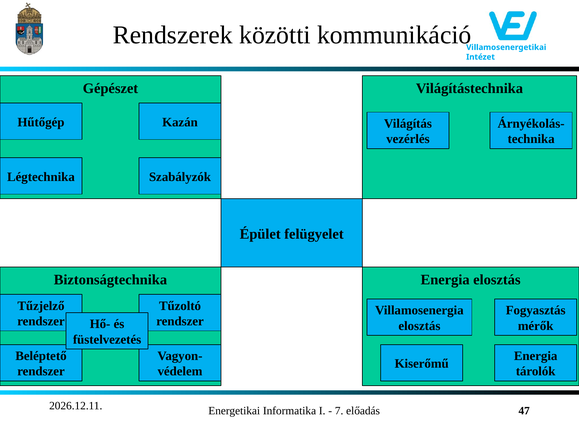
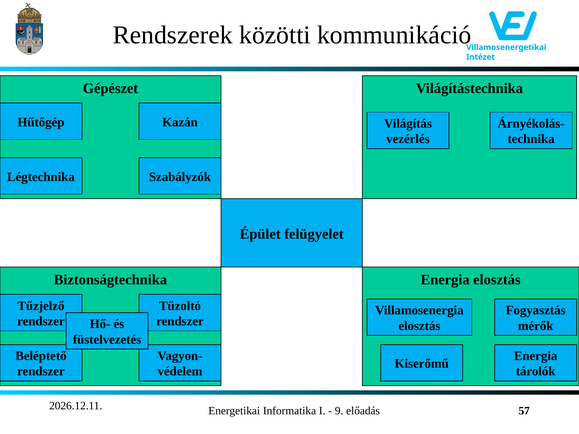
7: 7 -> 9 (339, 411)
47: 47 -> 57 (524, 411)
